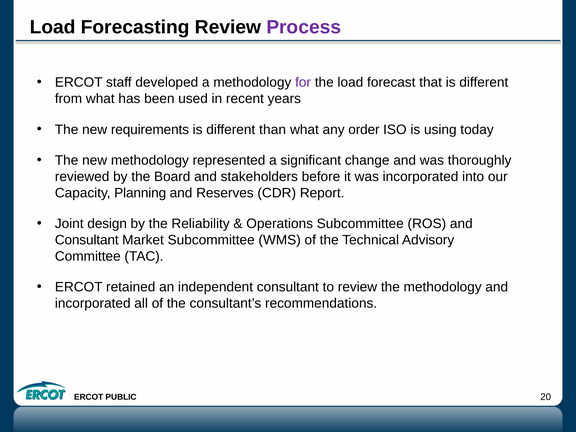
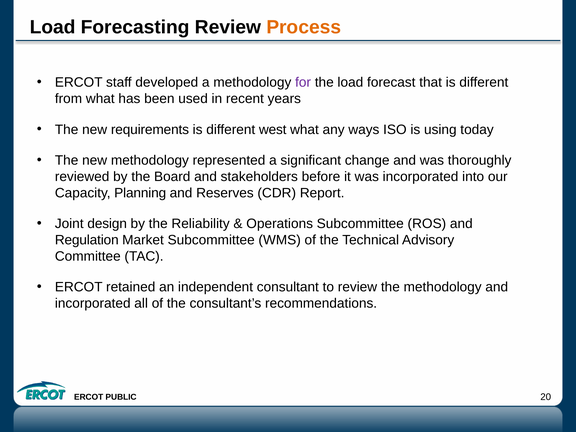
Process colour: purple -> orange (304, 27)
than: than -> west (273, 130)
order: order -> ways (364, 130)
Consultant: Consultant -> Regulation (87, 240)
